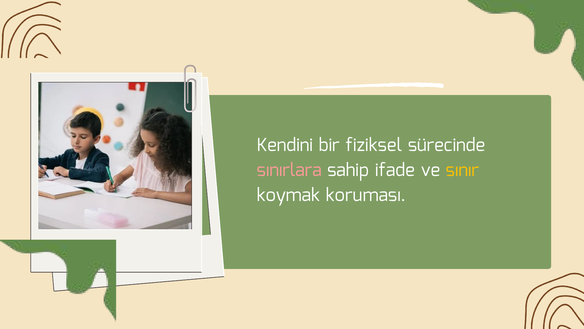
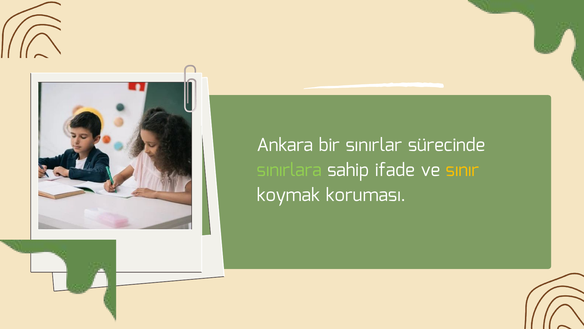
Kendini: Kendini -> Ankara (285, 145)
fiziksel: fiziksel -> sınırlar (374, 145)
sınırlara colour: pink -> light green (289, 170)
